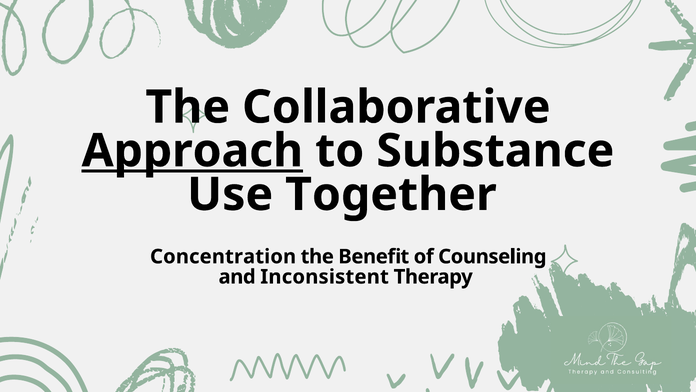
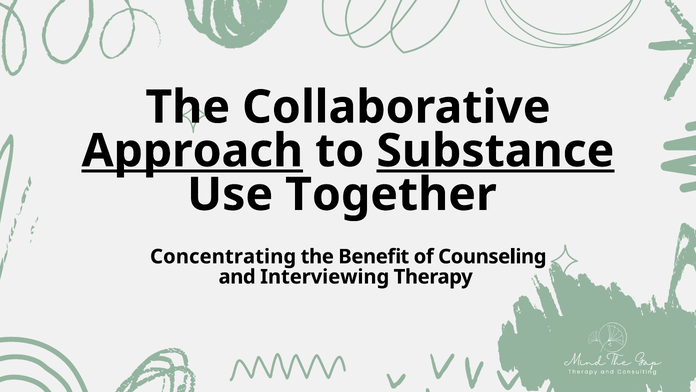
Substance underline: none -> present (495, 151)
Concentration: Concentration -> Concentrating (223, 256)
Inconsistent: Inconsistent -> Interviewing (325, 277)
